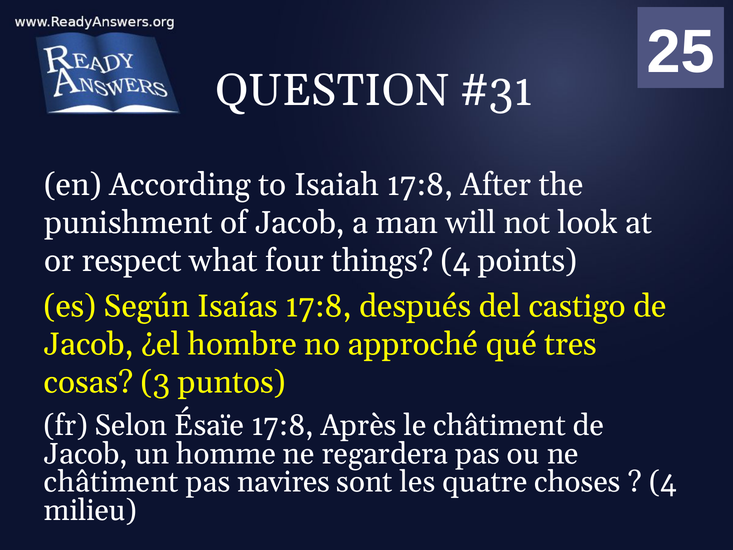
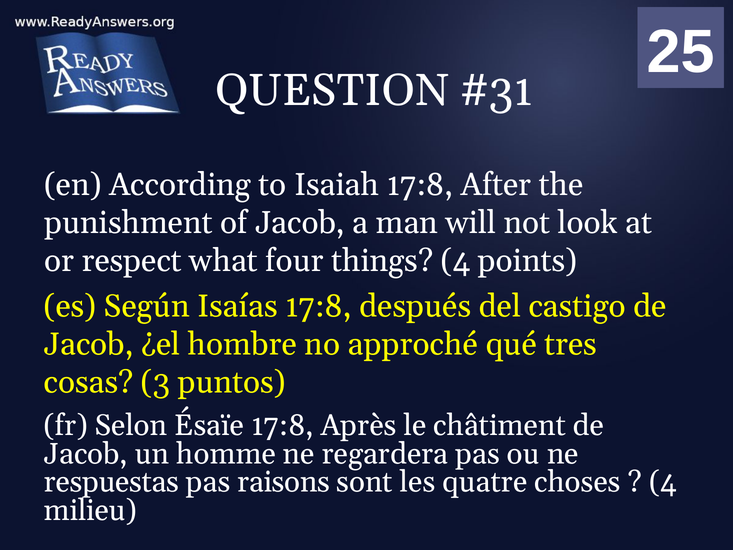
châtiment: châtiment -> respuestas (112, 482)
navires: navires -> raisons (284, 482)
